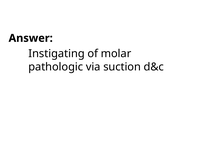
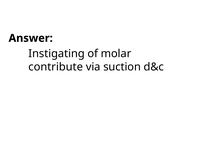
pathologic: pathologic -> contribute (56, 67)
